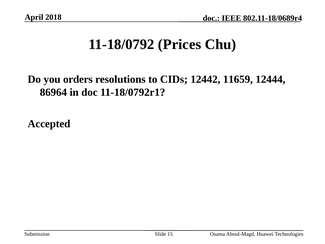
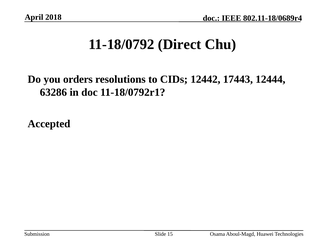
Prices: Prices -> Direct (180, 44)
11659: 11659 -> 17443 (238, 79)
86964: 86964 -> 63286 (53, 92)
